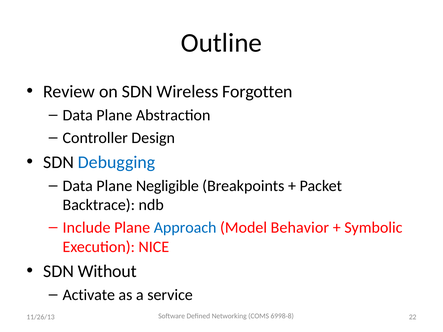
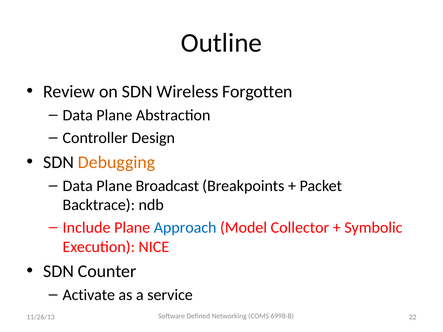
Debugging colour: blue -> orange (117, 162)
Negligible: Negligible -> Broadcast (167, 186)
Behavior: Behavior -> Collector (300, 228)
Without: Without -> Counter (107, 271)
